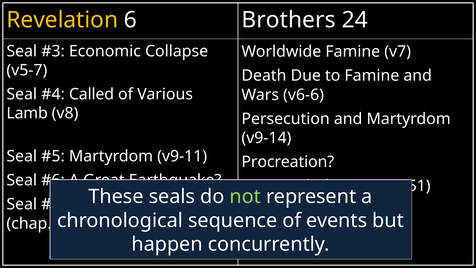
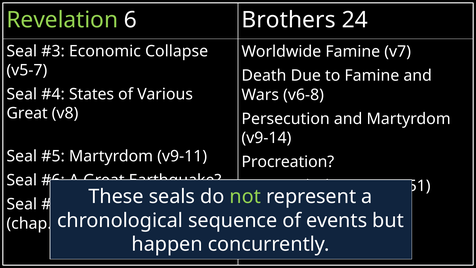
Revelation colour: yellow -> light green (62, 20)
Called: Called -> States (91, 94)
v6-6: v6-6 -> v6-8 (304, 95)
Lamb: Lamb -> Great (27, 113)
